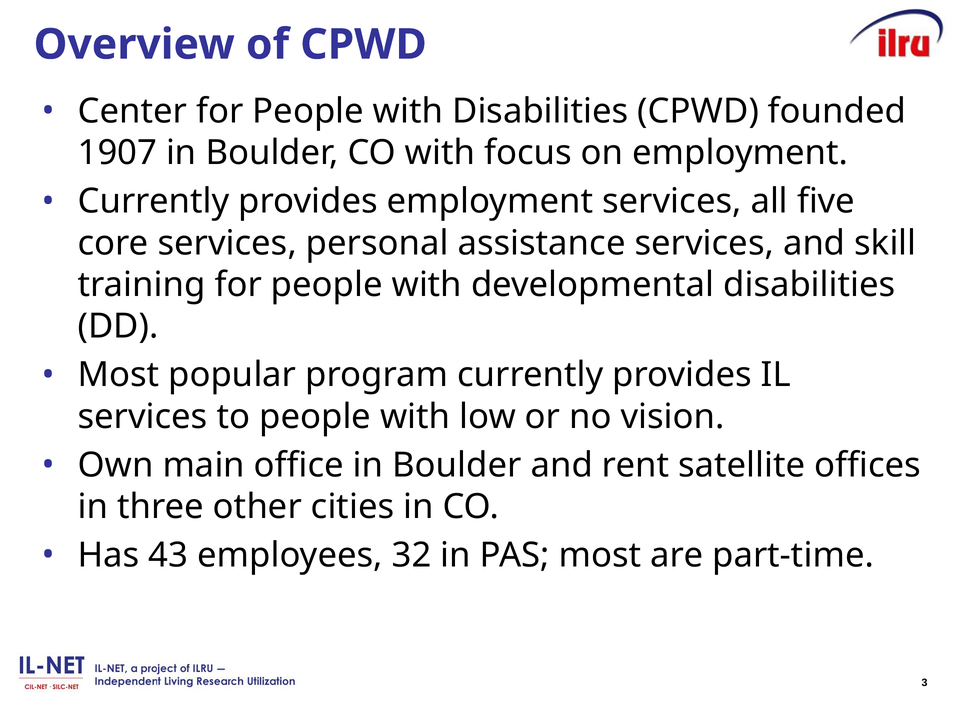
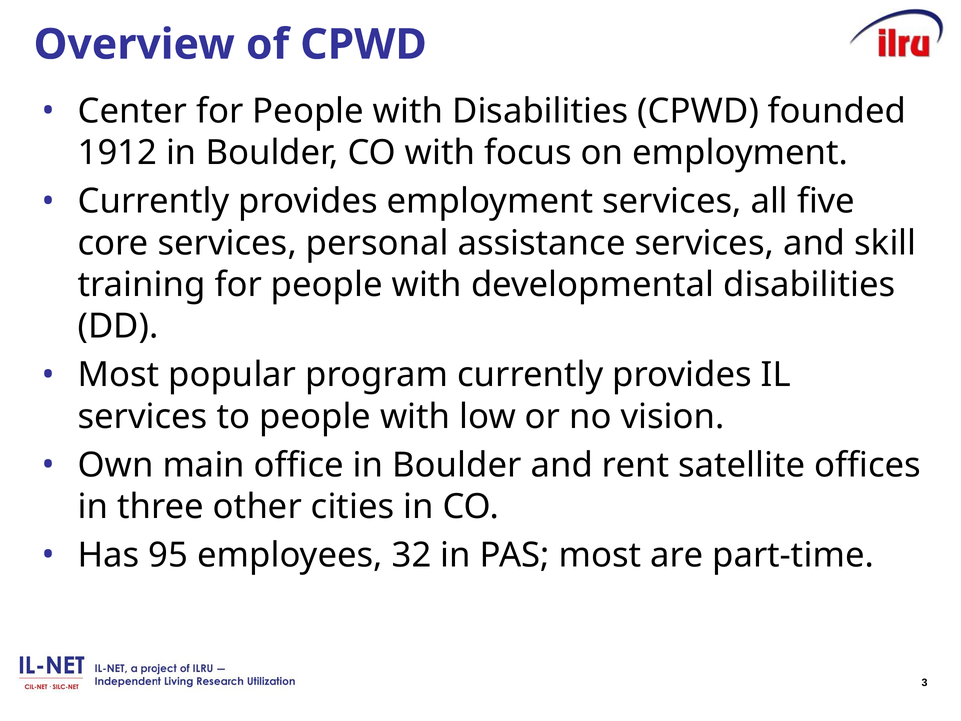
1907: 1907 -> 1912 (117, 153)
43: 43 -> 95 (168, 555)
